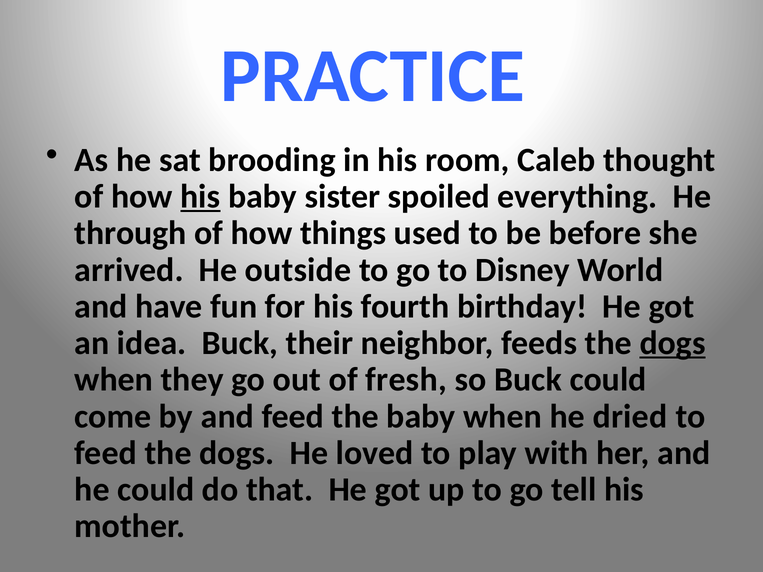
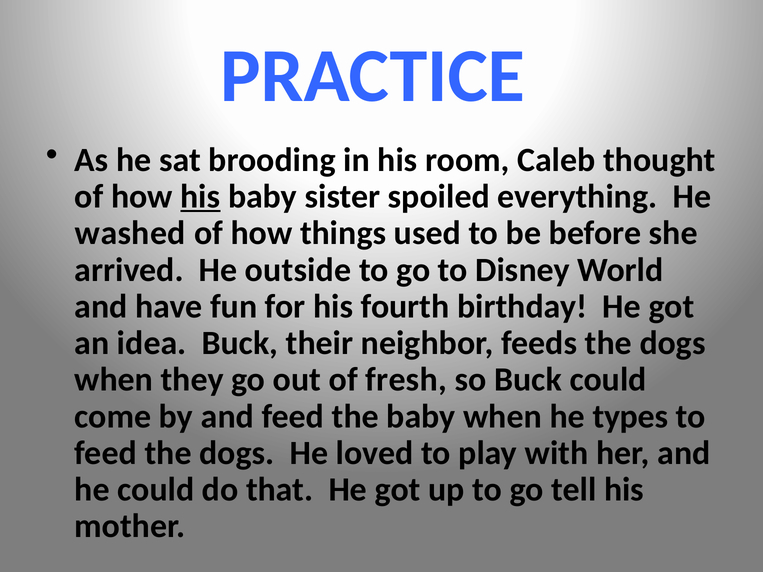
through: through -> washed (130, 233)
dogs underline: present -> none (673, 343)
dried: dried -> types (630, 417)
